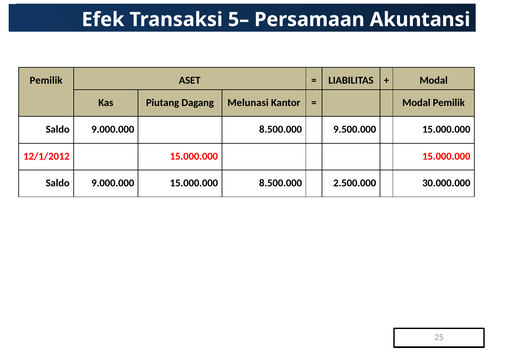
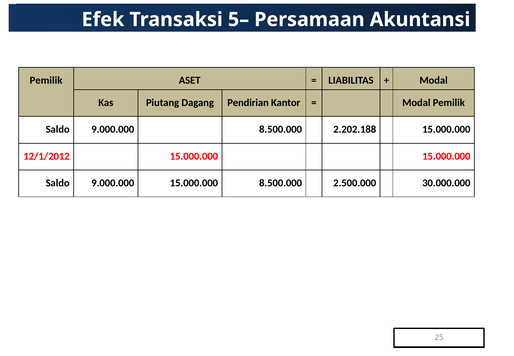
Melunasi: Melunasi -> Pendirian (248, 103)
9.500.000: 9.500.000 -> 2.202.188 (355, 129)
